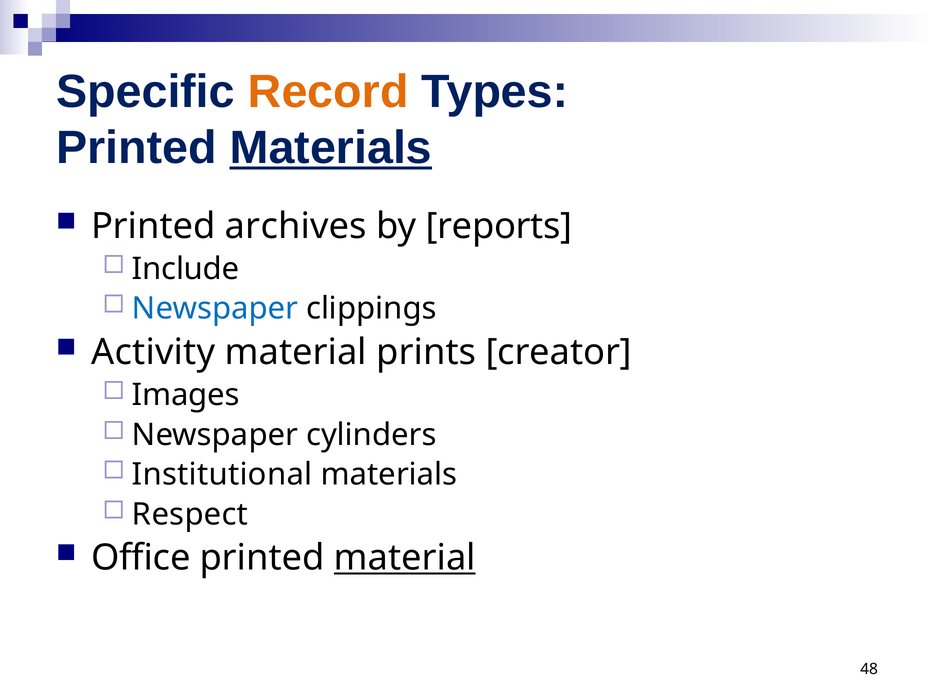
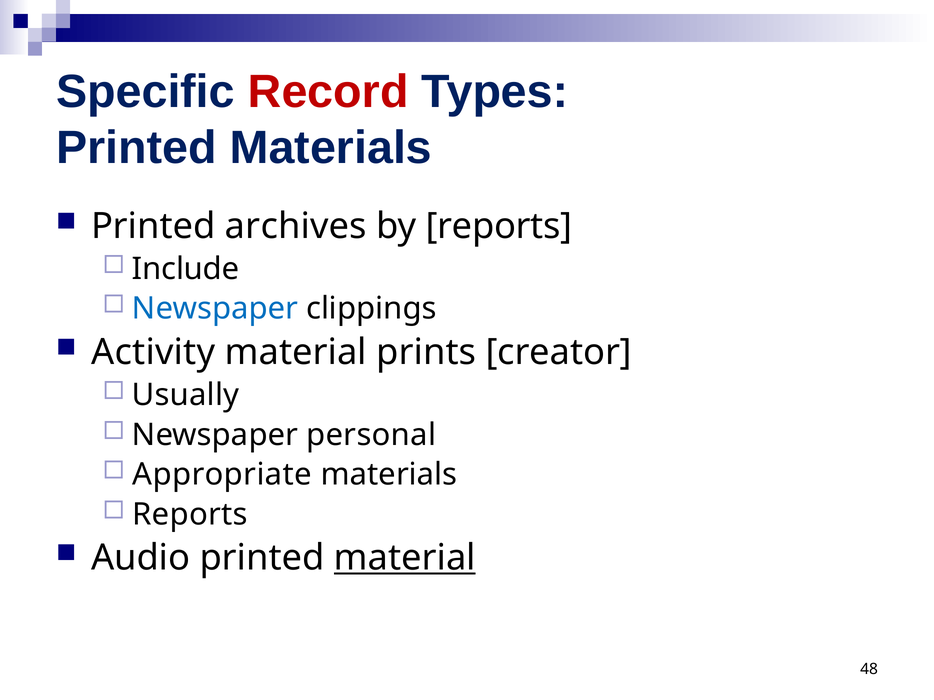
Record colour: orange -> red (328, 92)
Materials underline: present -> none (331, 148)
Images: Images -> Usually (186, 395)
cylinders: cylinders -> personal (371, 435)
Institutional: Institutional -> Appropriate (222, 475)
Respect: Respect -> Reports (190, 515)
Office: Office -> Audio (141, 558)
